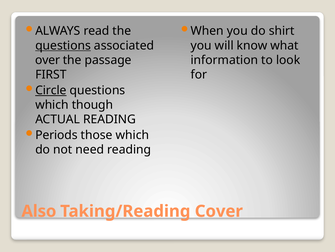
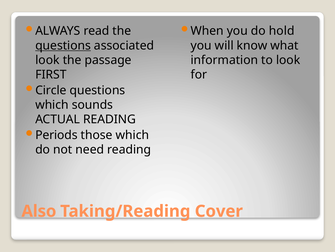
shirt: shirt -> hold (282, 31)
over: over -> look (47, 60)
Circle underline: present -> none (51, 90)
though: though -> sounds (92, 105)
